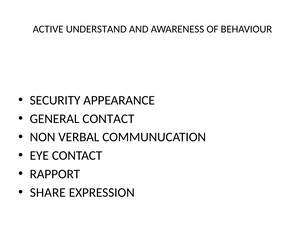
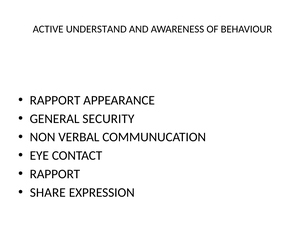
SECURITY: SECURITY -> RAPPORT (55, 101)
GENERAL CONTACT: CONTACT -> SECURITY (108, 119)
